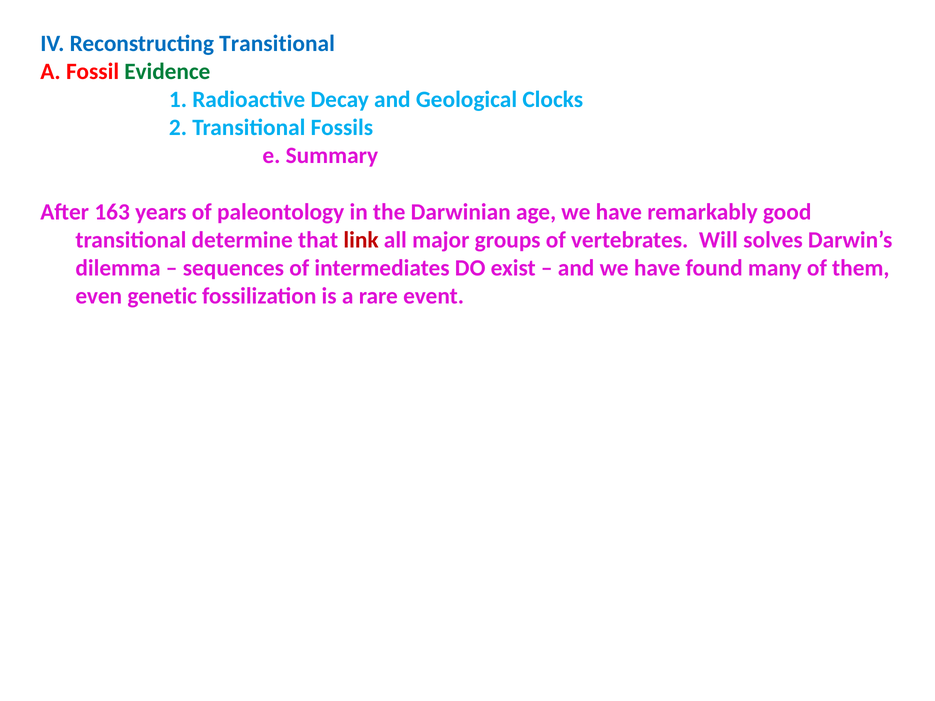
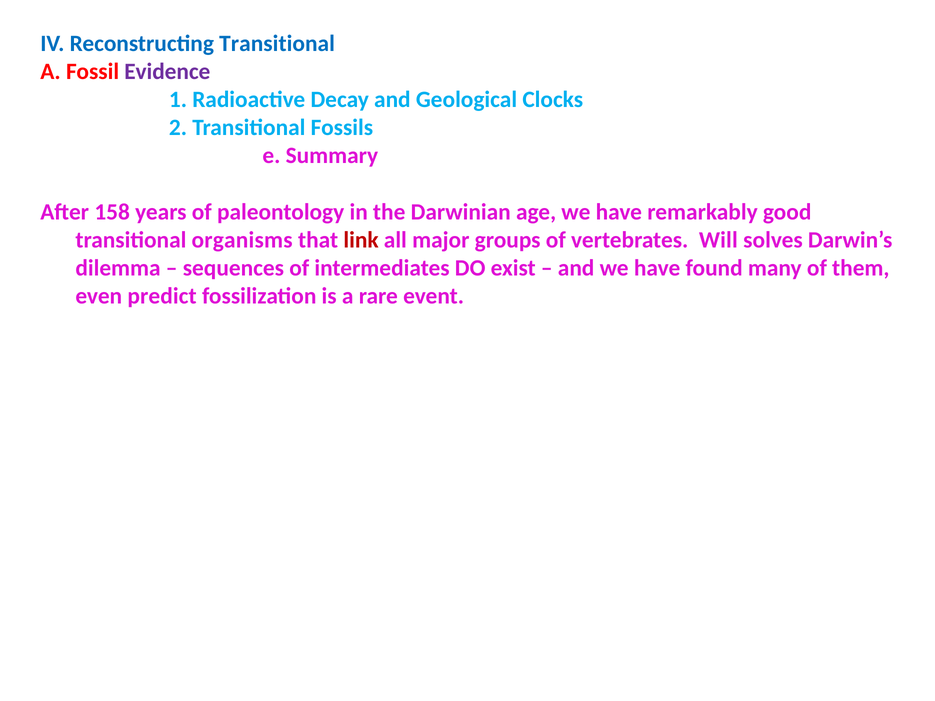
Evidence colour: green -> purple (167, 72)
163: 163 -> 158 (112, 212)
determine: determine -> organisms (242, 240)
genetic: genetic -> predict (162, 296)
